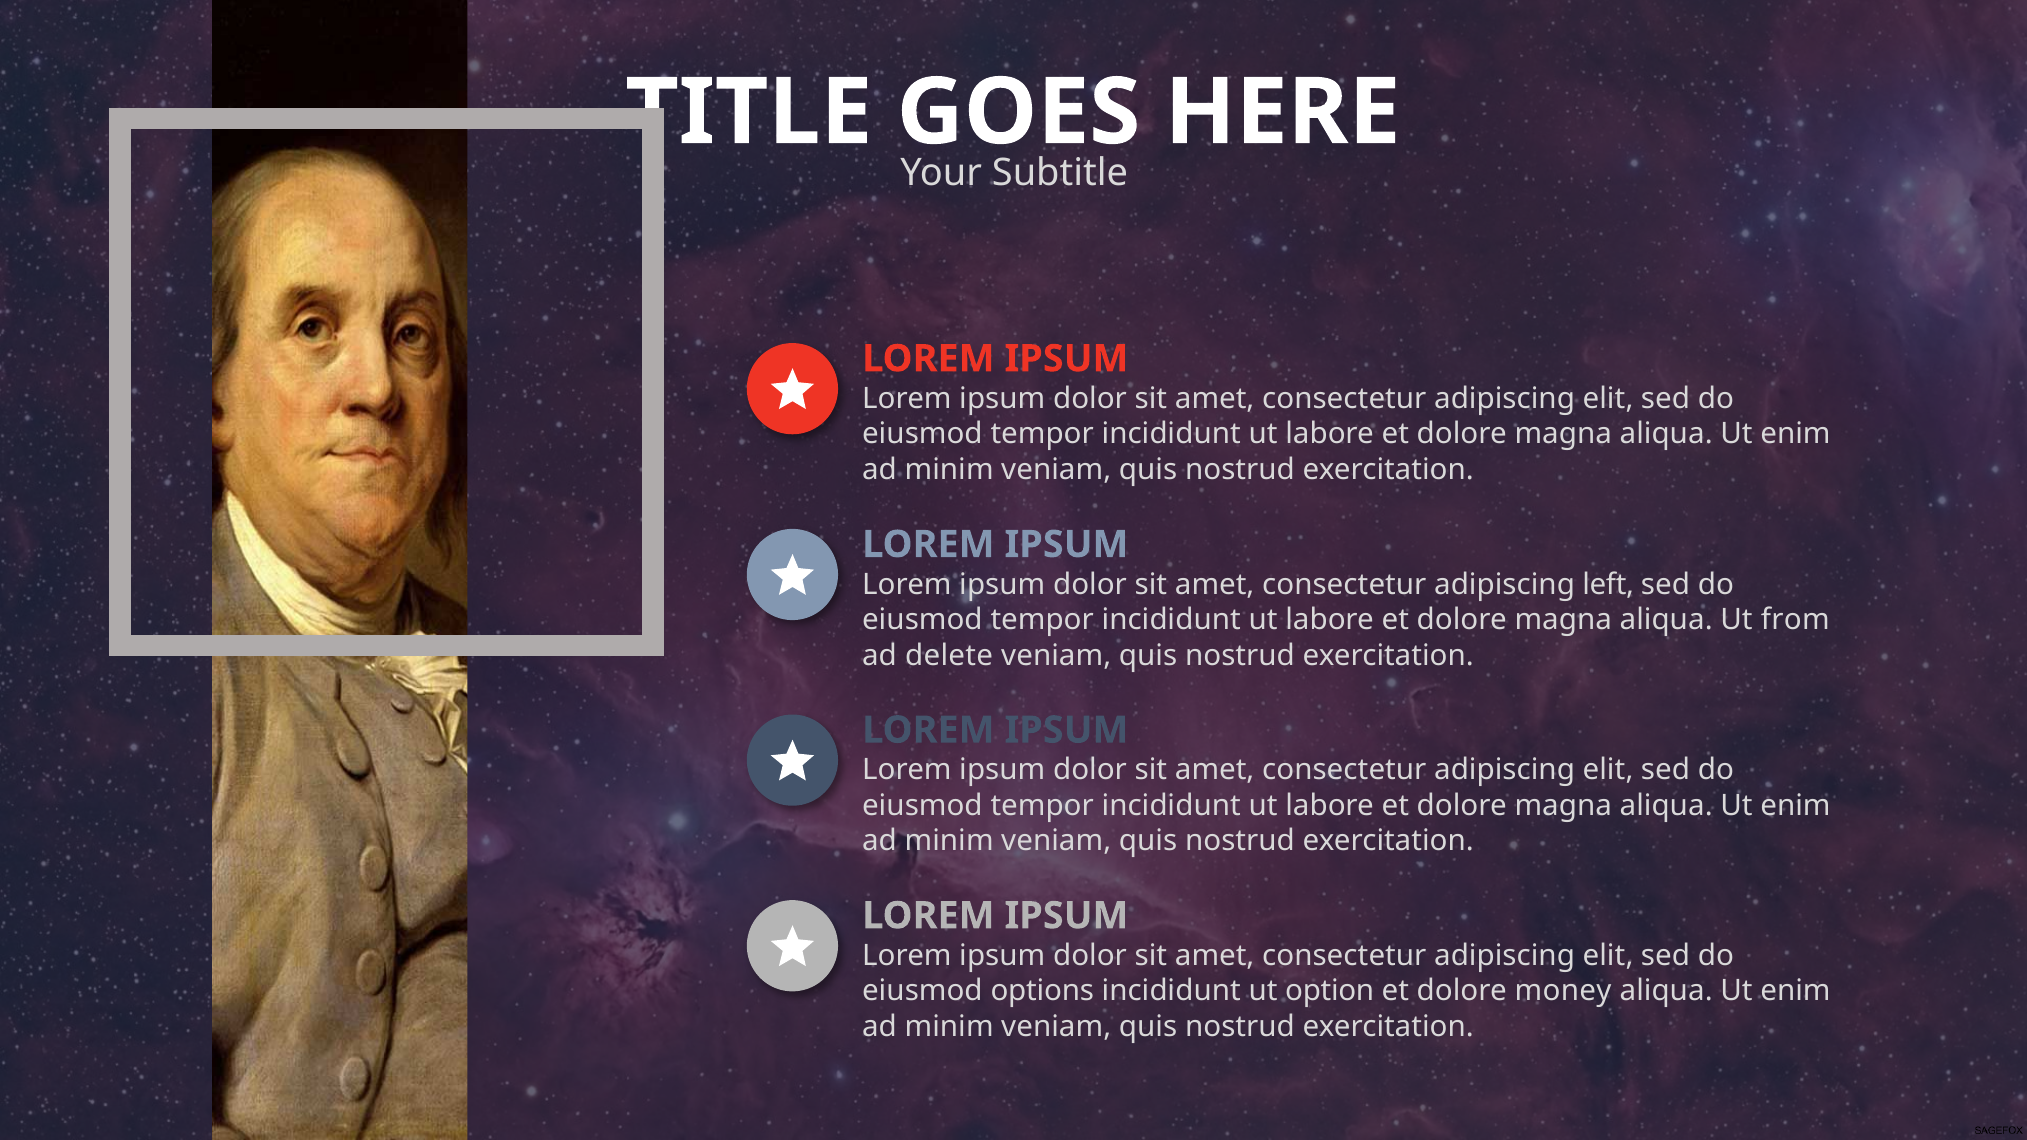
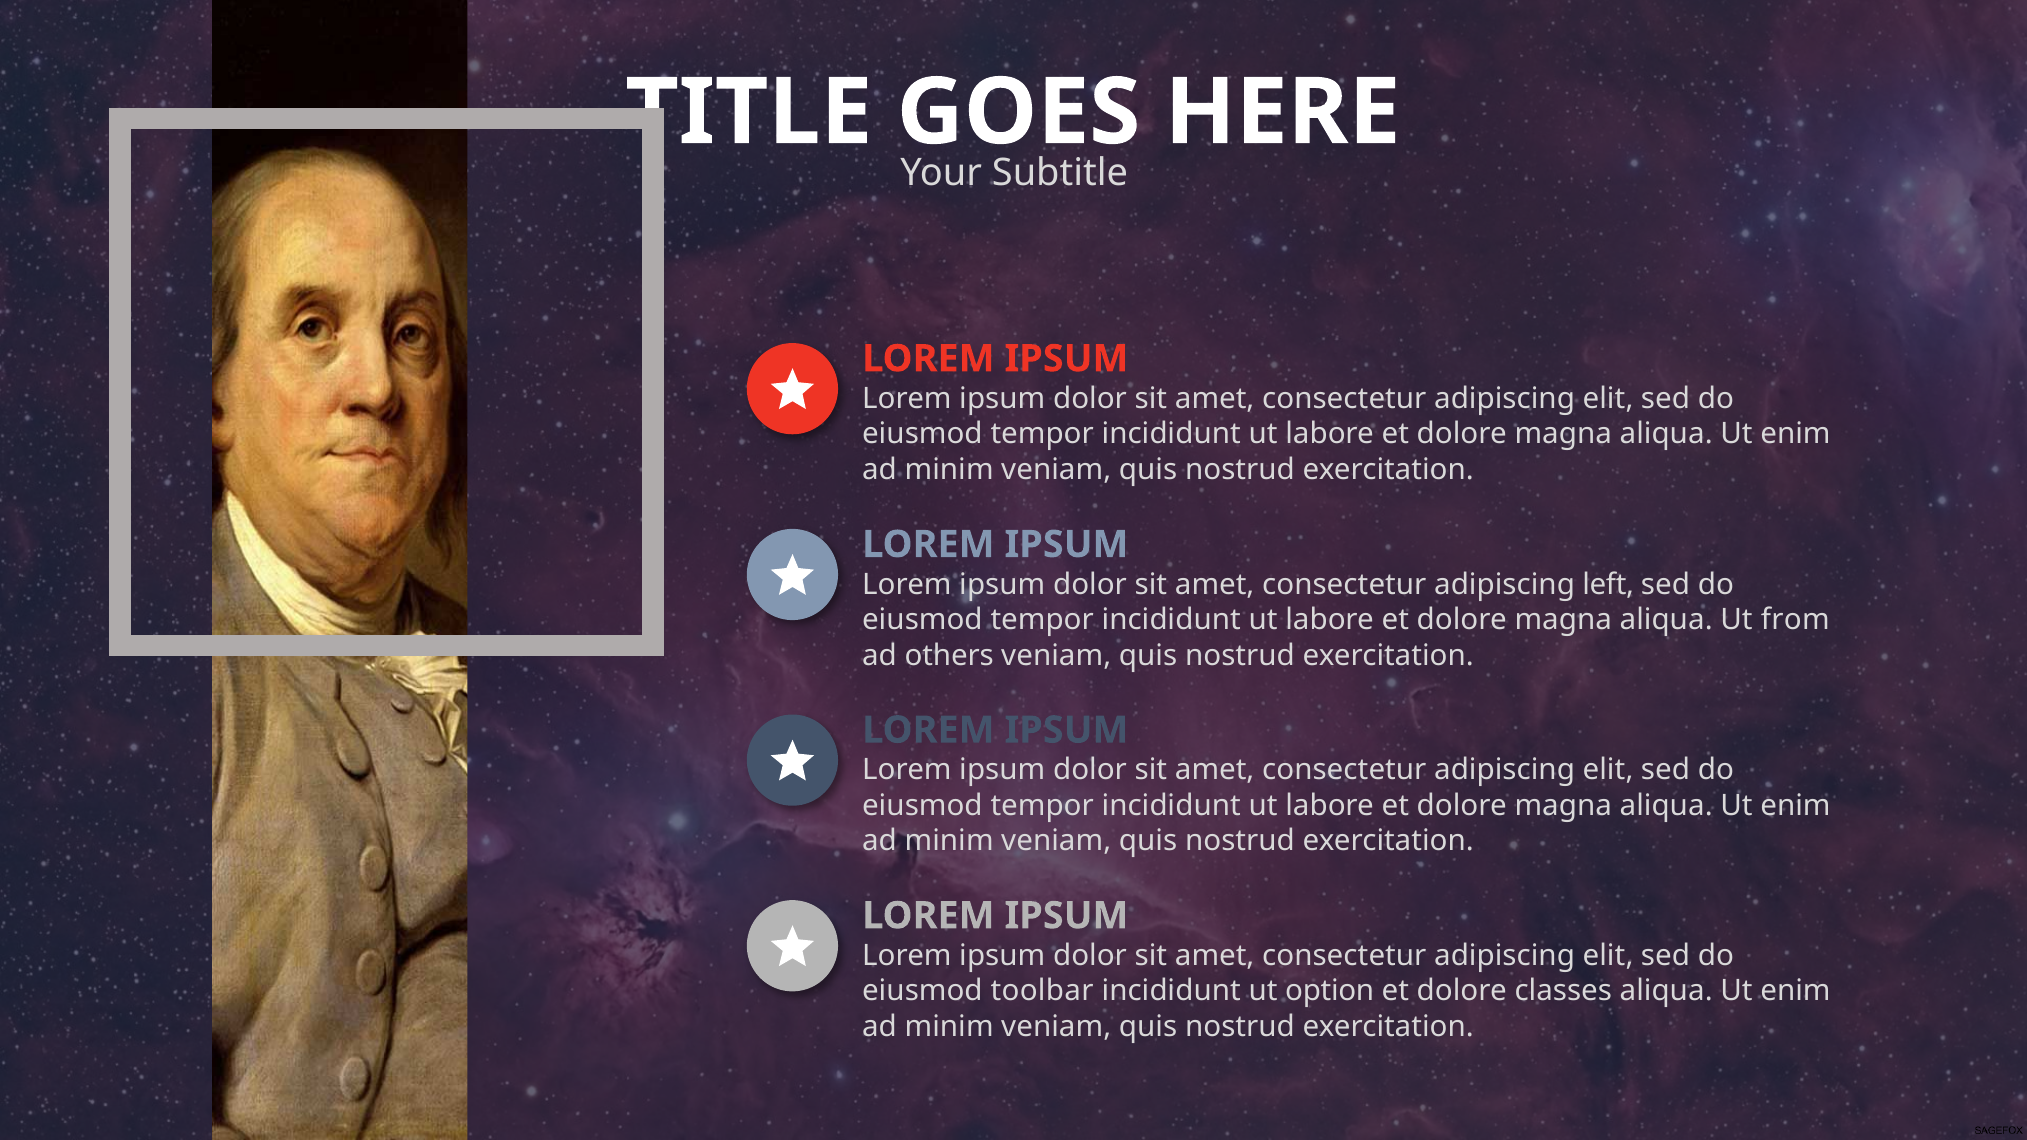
delete: delete -> others (949, 655)
options: options -> toolbar (1042, 991)
money: money -> classes (1563, 991)
